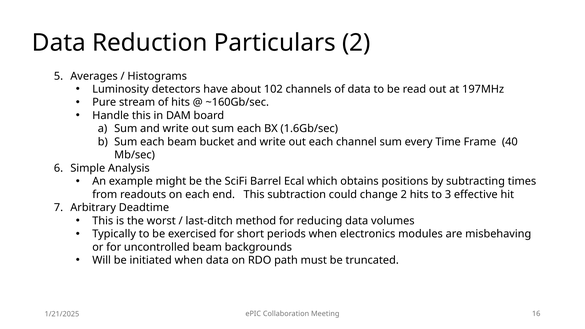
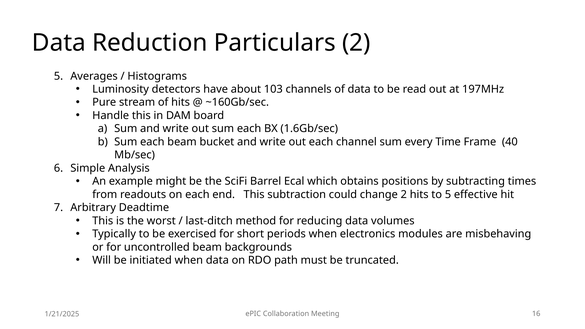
102: 102 -> 103 (273, 89)
to 3: 3 -> 5 (448, 195)
